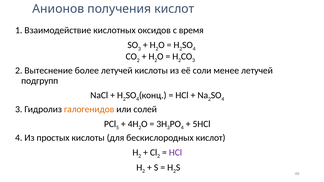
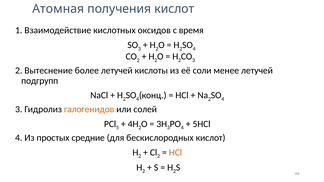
Анионов: Анионов -> Атомная (58, 9)
простых кислоты: кислоты -> средние (88, 138)
HCl colour: purple -> orange (175, 153)
